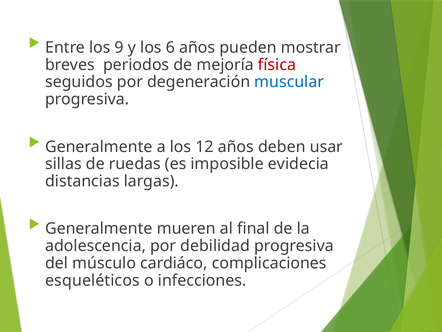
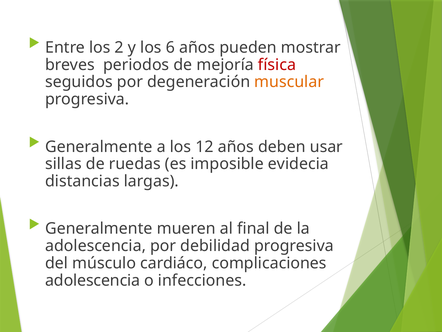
9: 9 -> 2 (119, 47)
muscular colour: blue -> orange (289, 82)
esqueléticos: esqueléticos -> adolescencia (93, 280)
